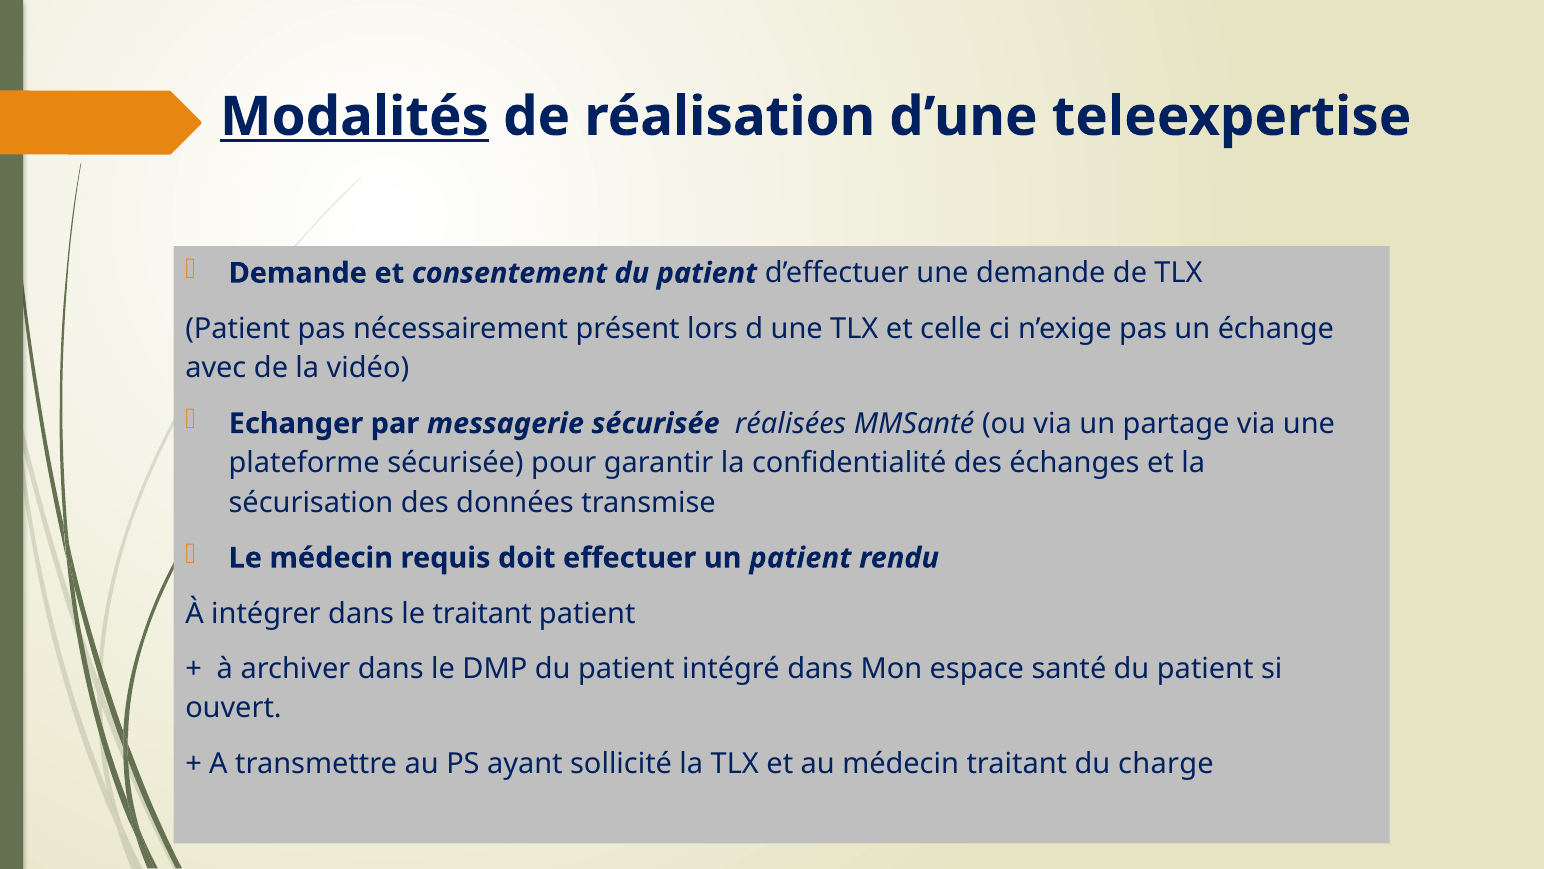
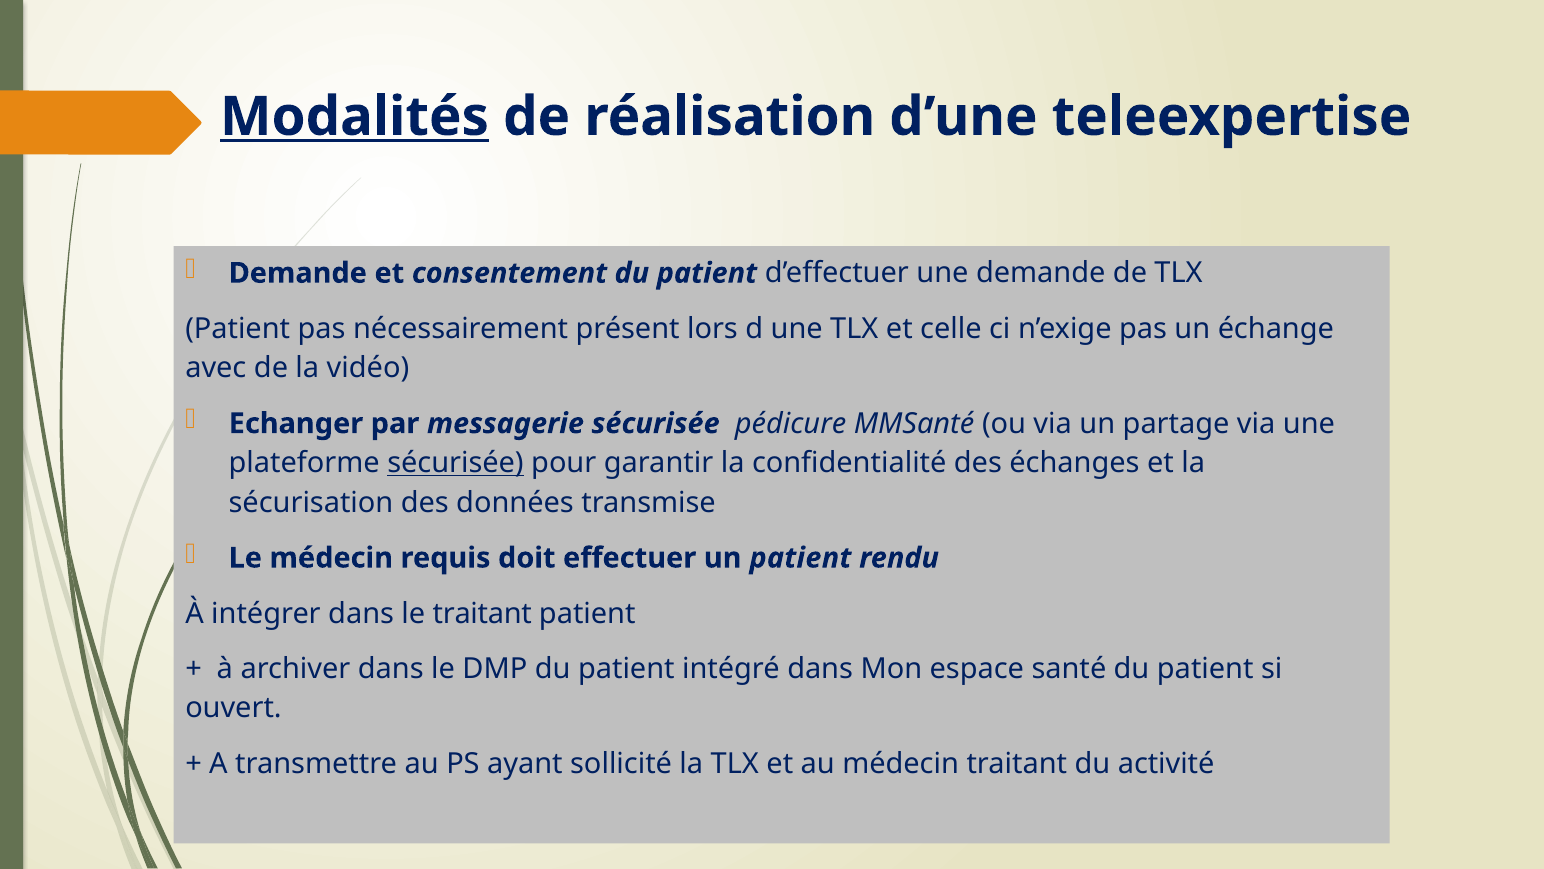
réalisées: réalisées -> pédicure (791, 423)
sécurisée underline: none -> present (455, 463)
charge: charge -> activité (1166, 763)
